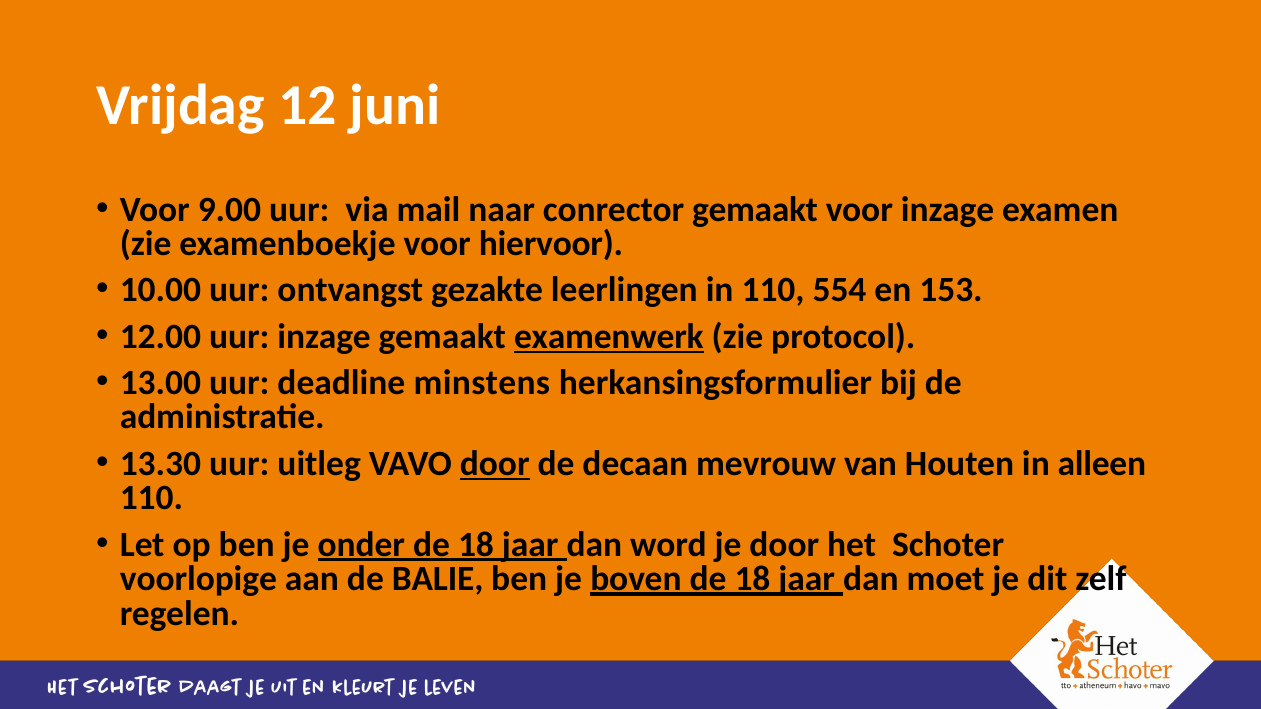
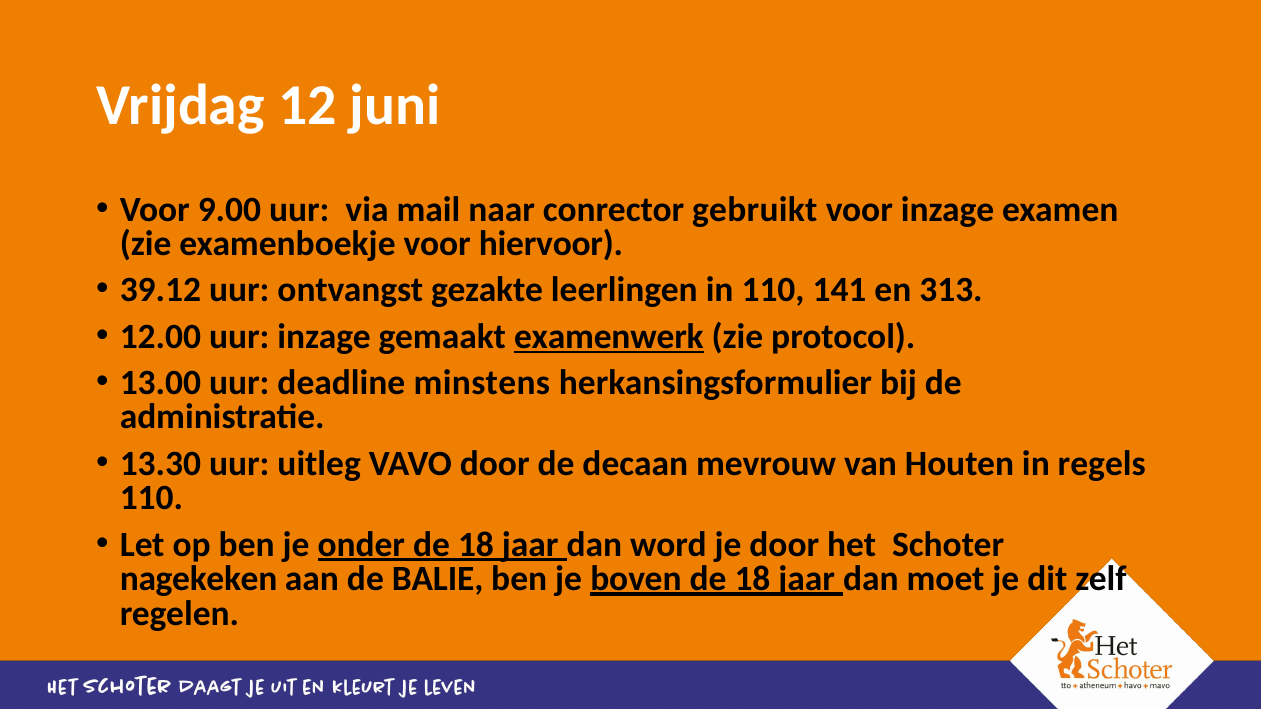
conrector gemaakt: gemaakt -> gebruikt (755, 209)
10.00: 10.00 -> 39.12 (160, 290)
554: 554 -> 141 (839, 290)
153: 153 -> 313 (951, 290)
door underline: present -> none (495, 464)
alleen: alleen -> regels (1102, 464)
voorlopige: voorlopige -> nagekeken (199, 579)
